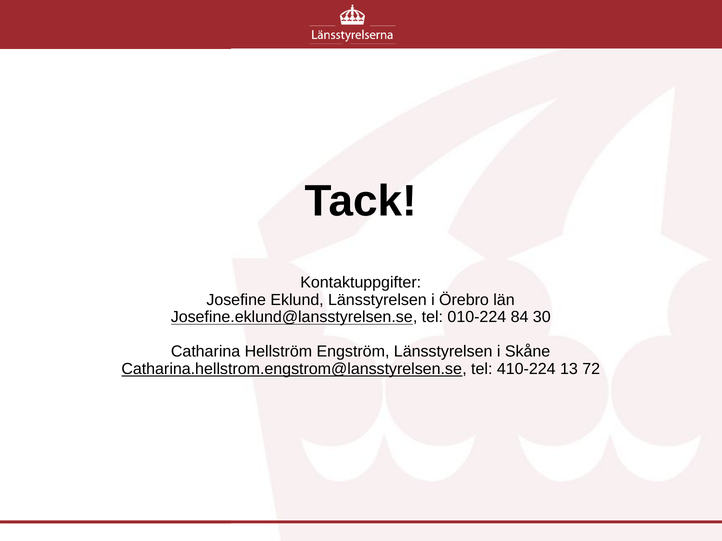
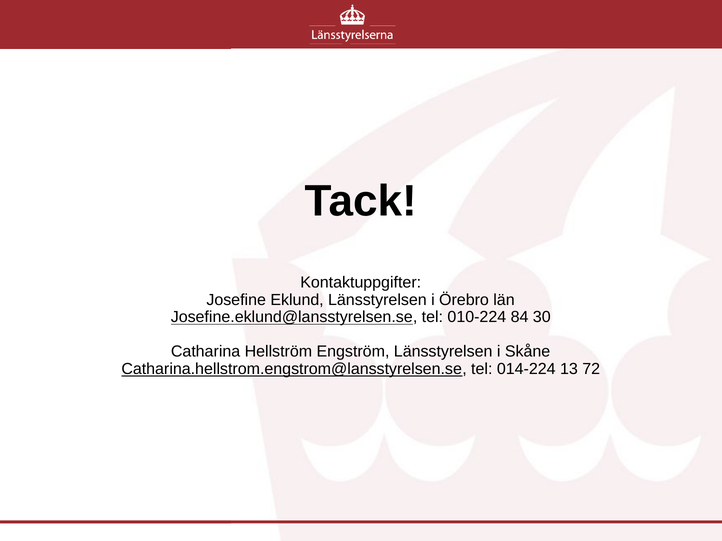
410-224: 410-224 -> 014-224 (526, 369)
